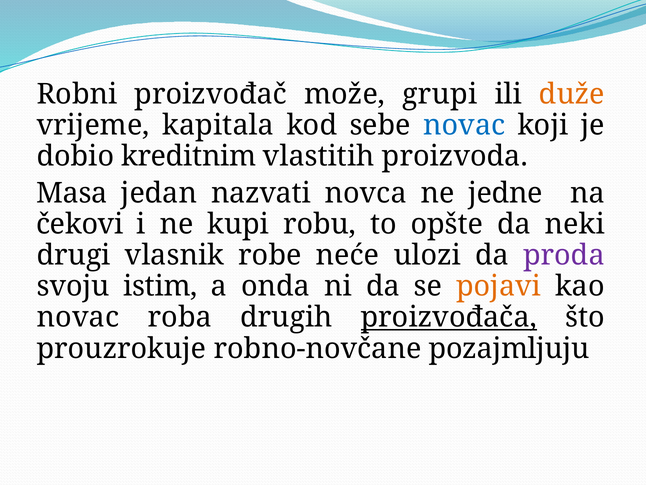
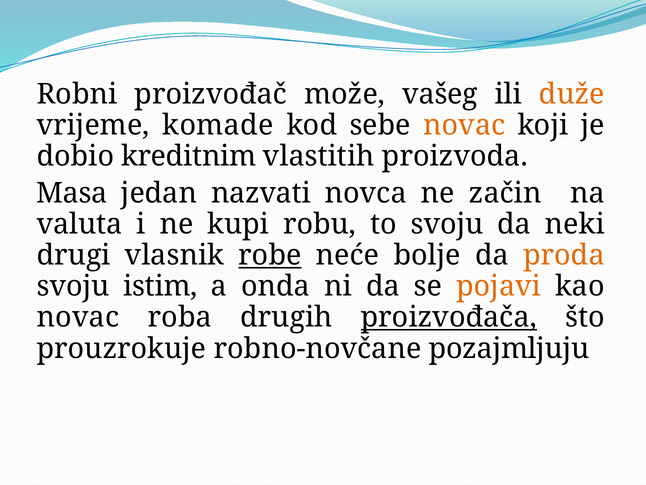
grupi: grupi -> vašeg (440, 94)
kapitala: kapitala -> komade (218, 125)
novac colour: blue -> orange (464, 125)
jedne: jedne -> začin (505, 193)
čekovi: čekovi -> valuta (80, 224)
to opšte: opšte -> svoju (447, 224)
robe underline: none -> present (270, 255)
ulozi: ulozi -> bolje (427, 255)
proda colour: purple -> orange (564, 255)
